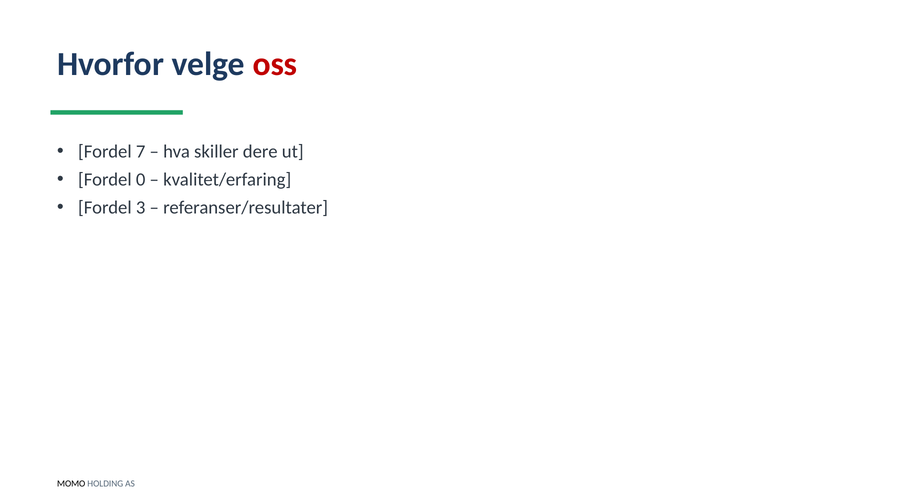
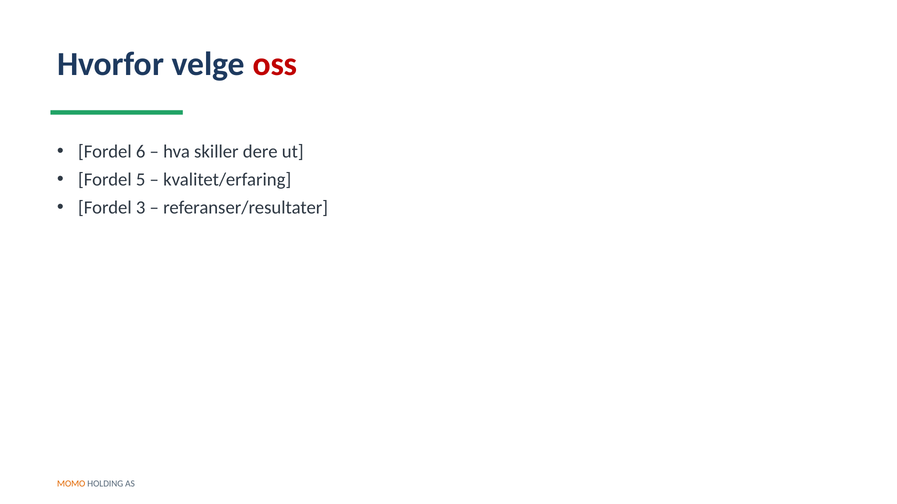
7: 7 -> 6 (141, 152)
0: 0 -> 5 (141, 180)
MOMO colour: black -> orange (71, 484)
